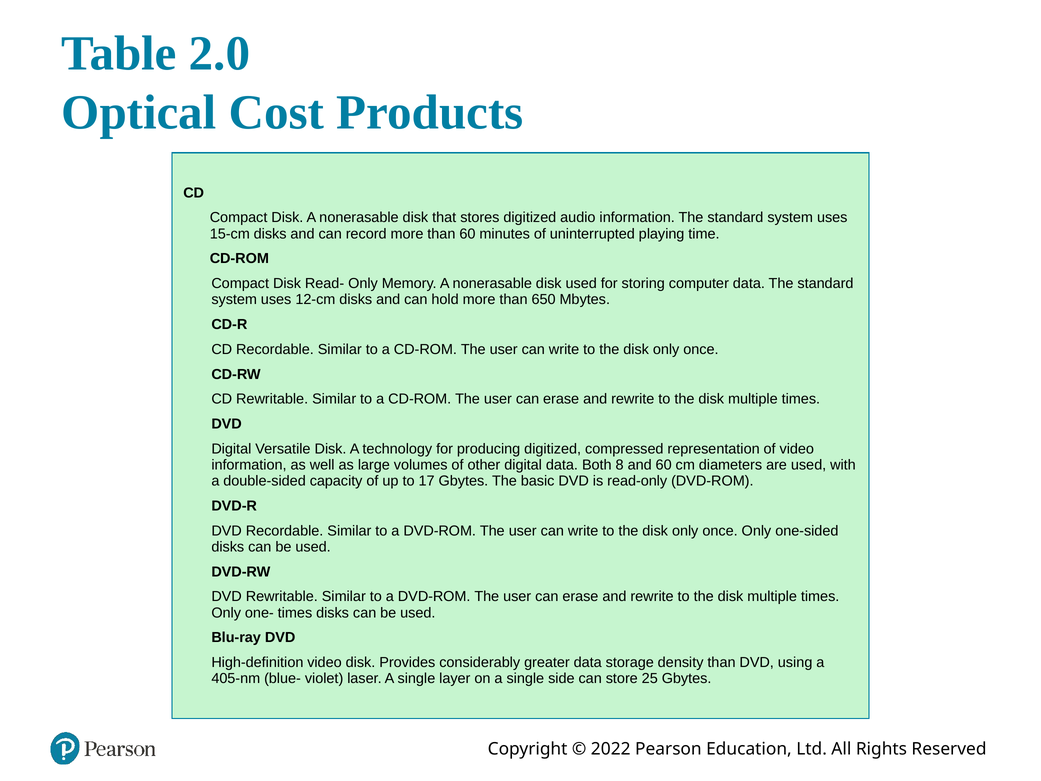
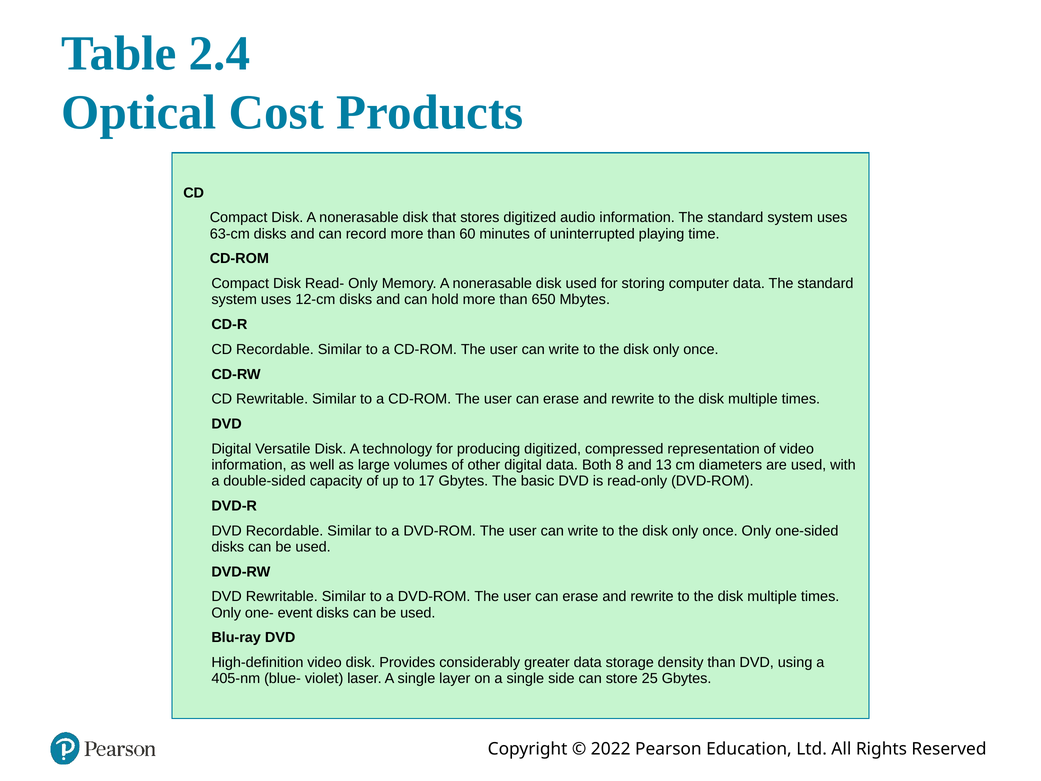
2.0: 2.0 -> 2.4 (220, 54)
15-cm: 15-cm -> 63-cm (230, 234)
and 60: 60 -> 13 (664, 465)
one- times: times -> event (295, 613)
